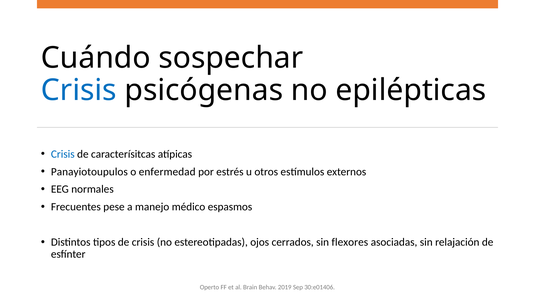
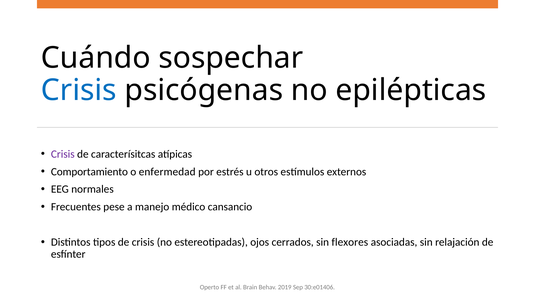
Crisis colour: blue -> purple (63, 154)
Panayiotoupulos: Panayiotoupulos -> Comportamiento (89, 172)
espasmos: espasmos -> cansancio (230, 207)
